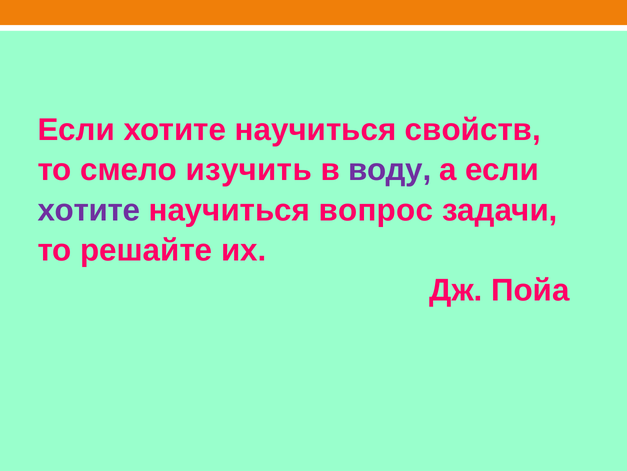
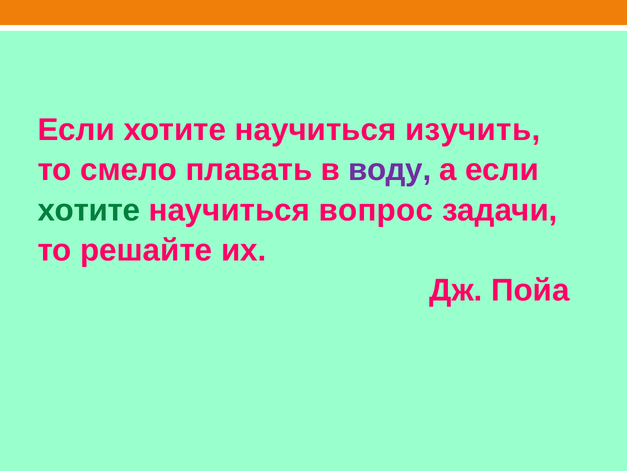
свойств: свойств -> изучить (473, 130)
изучить: изучить -> плавать (249, 170)
хотите colour: purple -> green (89, 210)
